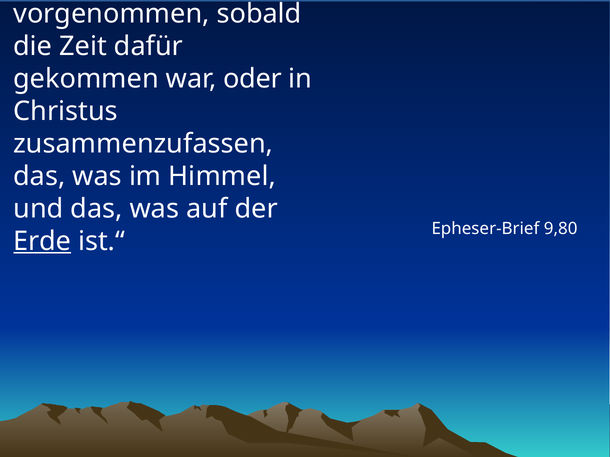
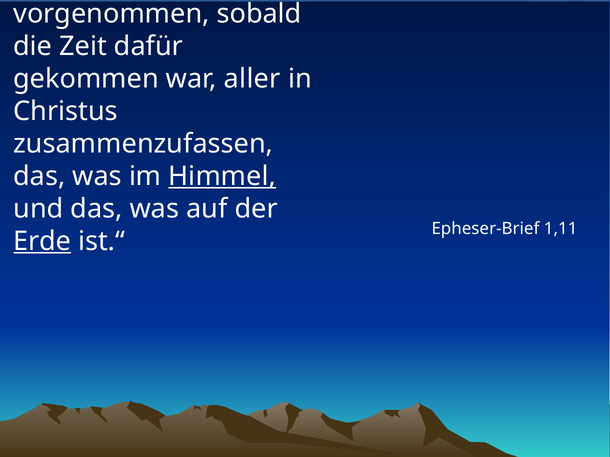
oder: oder -> aller (252, 79)
Himmel underline: none -> present (222, 176)
9,80: 9,80 -> 1,11 (561, 229)
